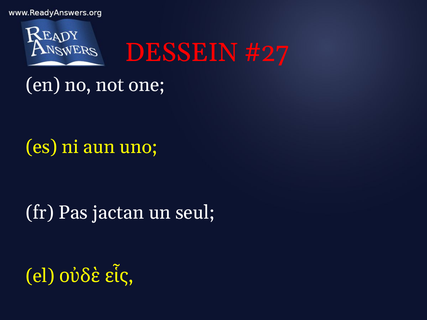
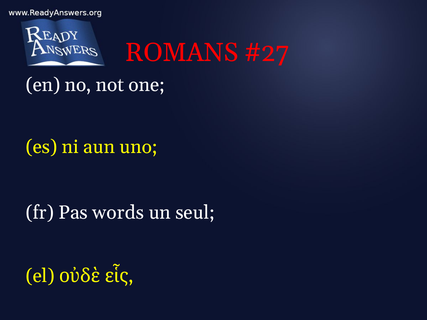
DESSEIN: DESSEIN -> ROMANS (182, 53)
jactan: jactan -> words (118, 213)
